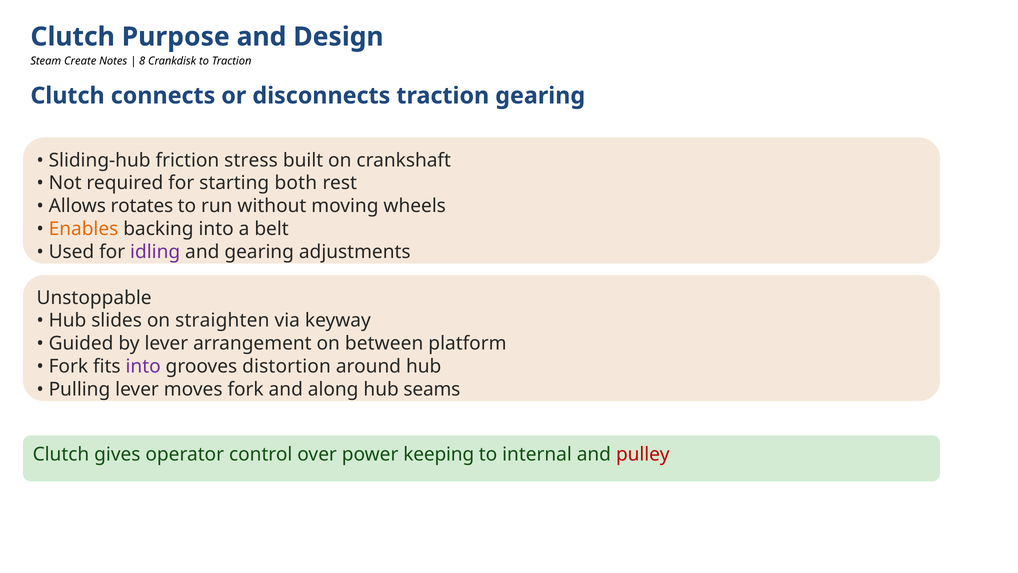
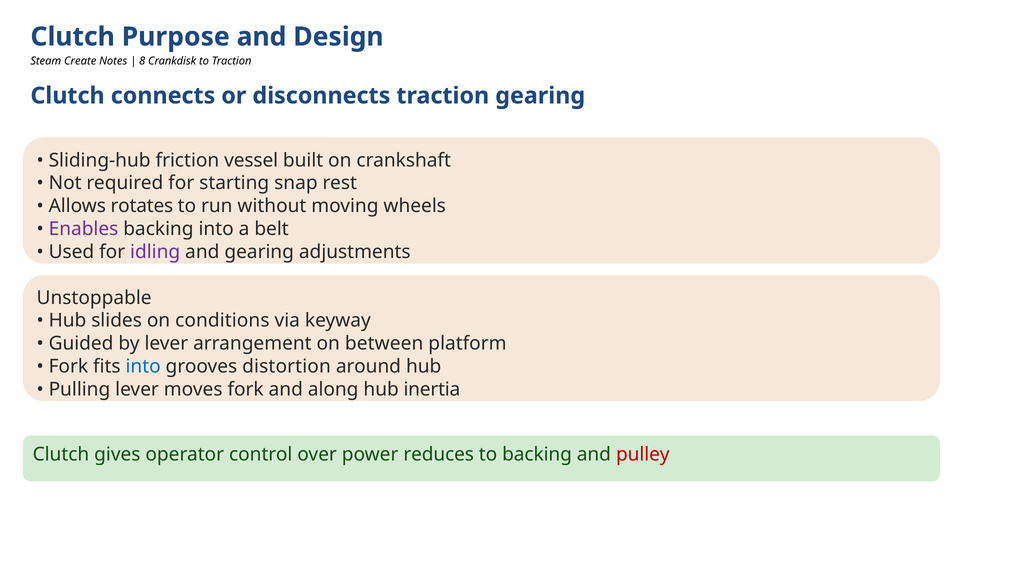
stress: stress -> vessel (251, 160)
both: both -> snap (296, 183)
Enables colour: orange -> purple (83, 229)
straighten: straighten -> conditions (222, 321)
into colour: purple -> blue (143, 367)
seams: seams -> inertia (432, 390)
keeping: keeping -> reduces (439, 454)
to internal: internal -> backing (537, 454)
